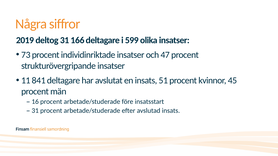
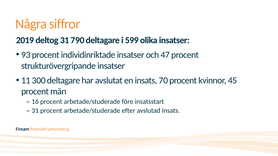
166: 166 -> 790 (77, 40)
73: 73 -> 93 (26, 55)
841: 841 -> 300 (39, 81)
51: 51 -> 70 (163, 81)
